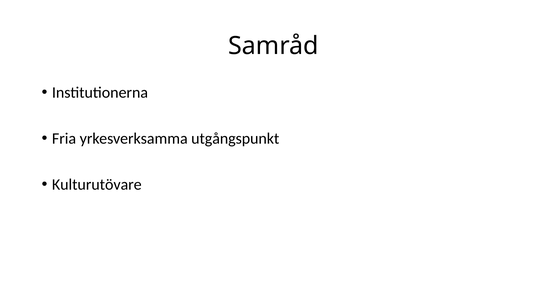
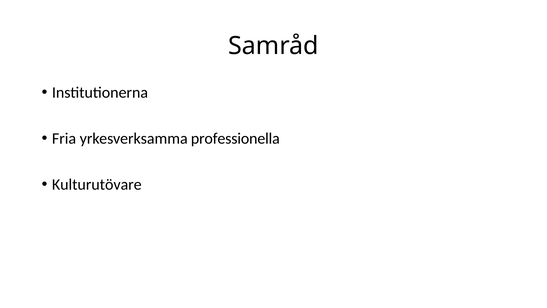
utgångspunkt: utgångspunkt -> professionella (235, 138)
